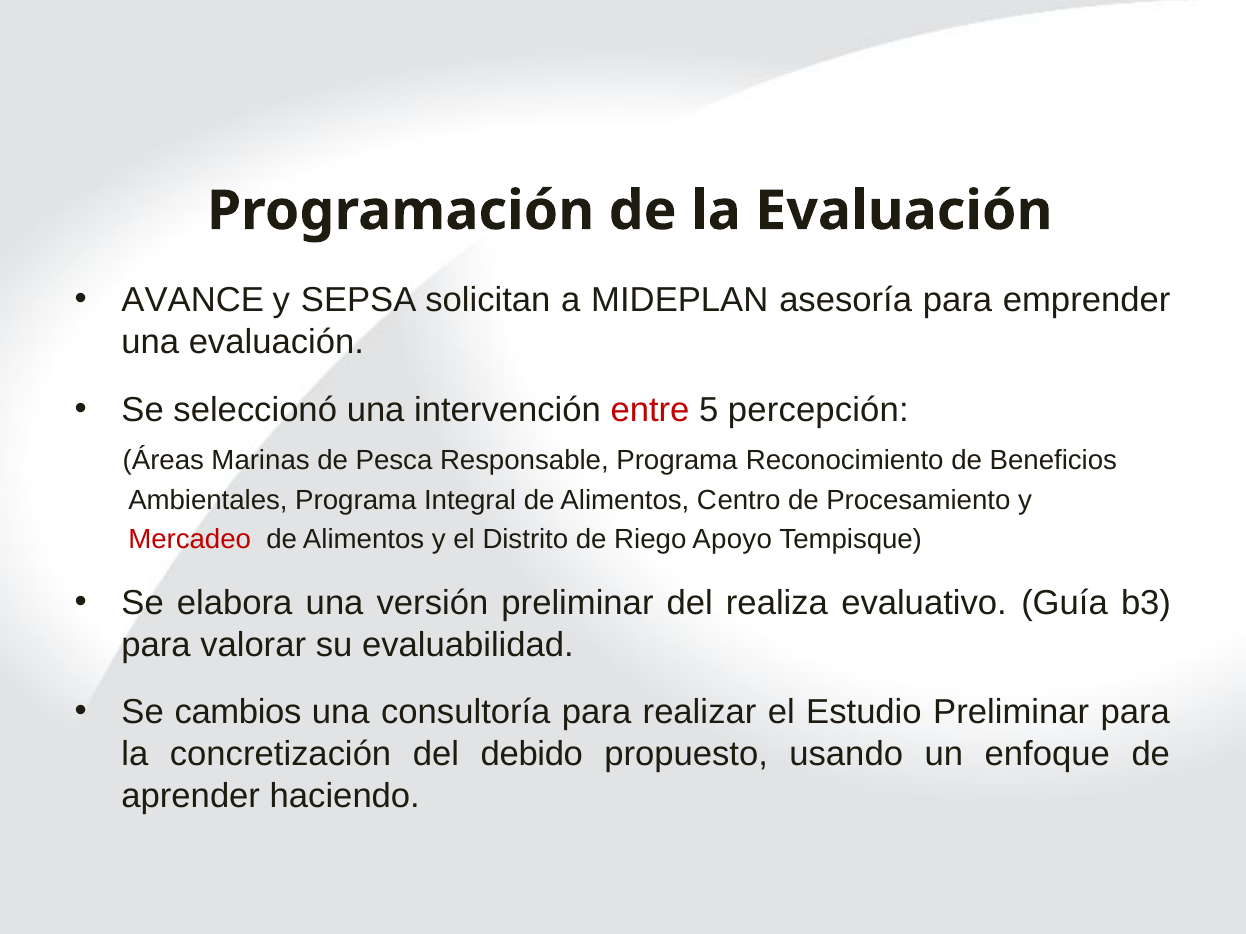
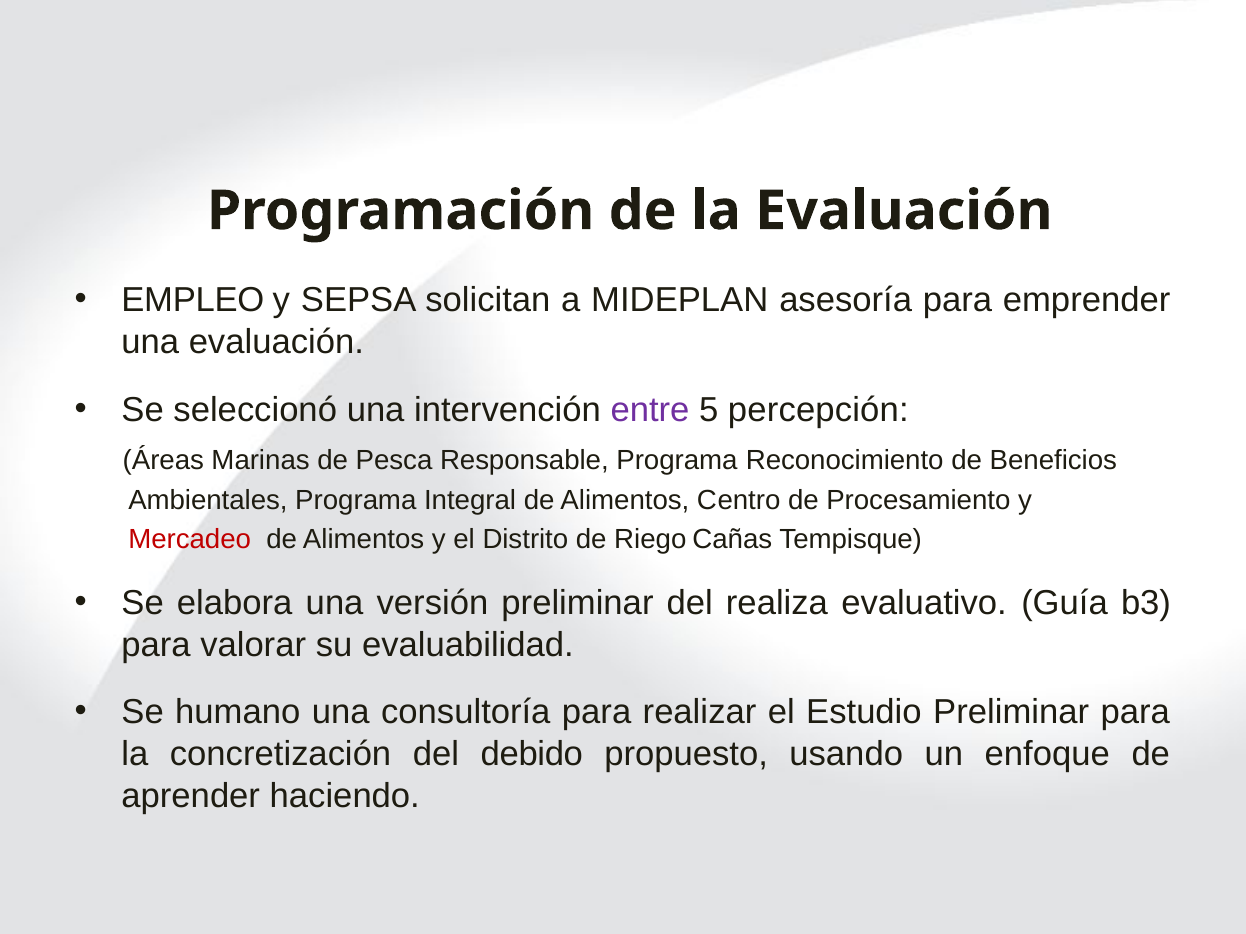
AVANCE: AVANCE -> EMPLEO (193, 300)
entre colour: red -> purple (650, 410)
Apoyo: Apoyo -> Cañas (732, 539)
cambios: cambios -> humano (238, 713)
